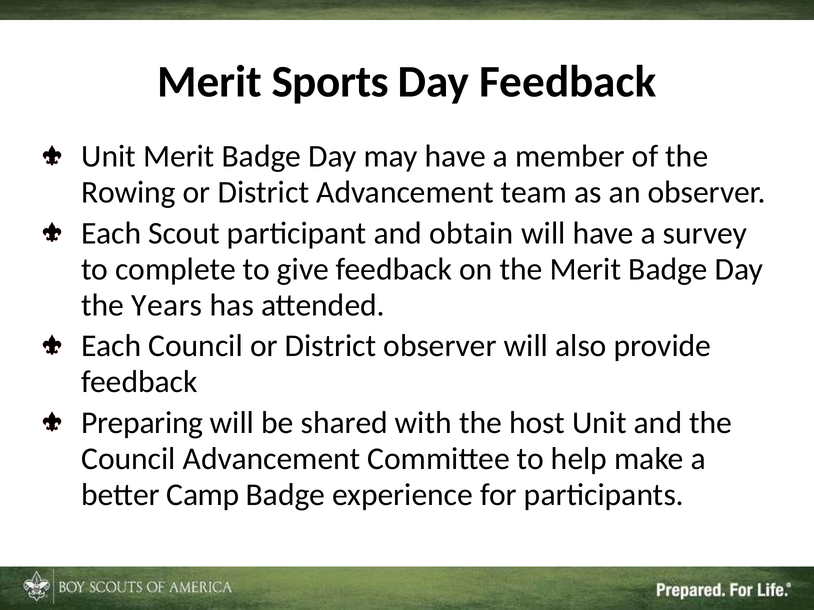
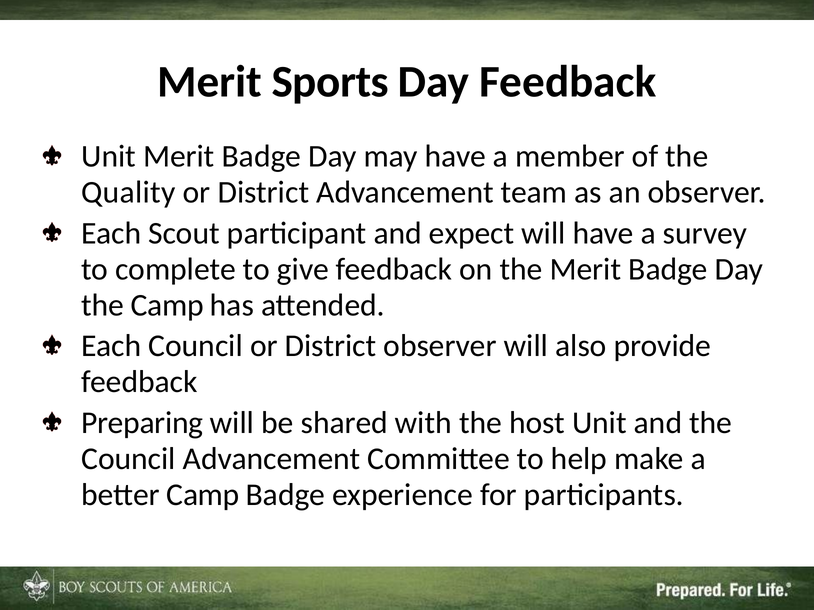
Rowing: Rowing -> Quality (128, 193)
obtain: obtain -> expect (472, 233)
the Years: Years -> Camp (167, 306)
